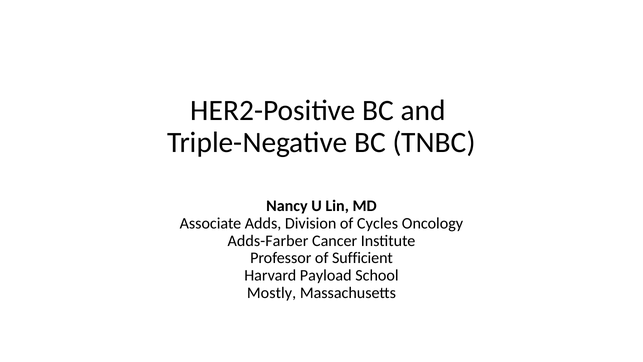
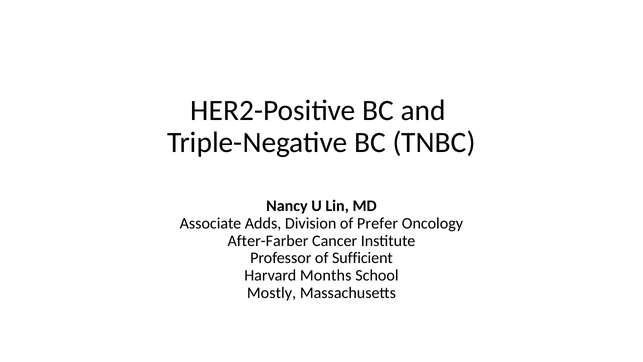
Cycles: Cycles -> Prefer (378, 223)
Adds-Farber: Adds-Farber -> After-Farber (268, 241)
Payload: Payload -> Months (326, 275)
